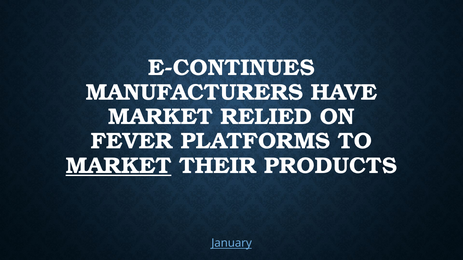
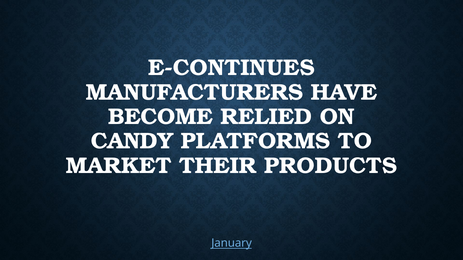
MARKET: MARKET -> BECOME (161, 117)
FEVER: FEVER -> CANDY (132, 141)
MARKET underline: present -> none (119, 166)
